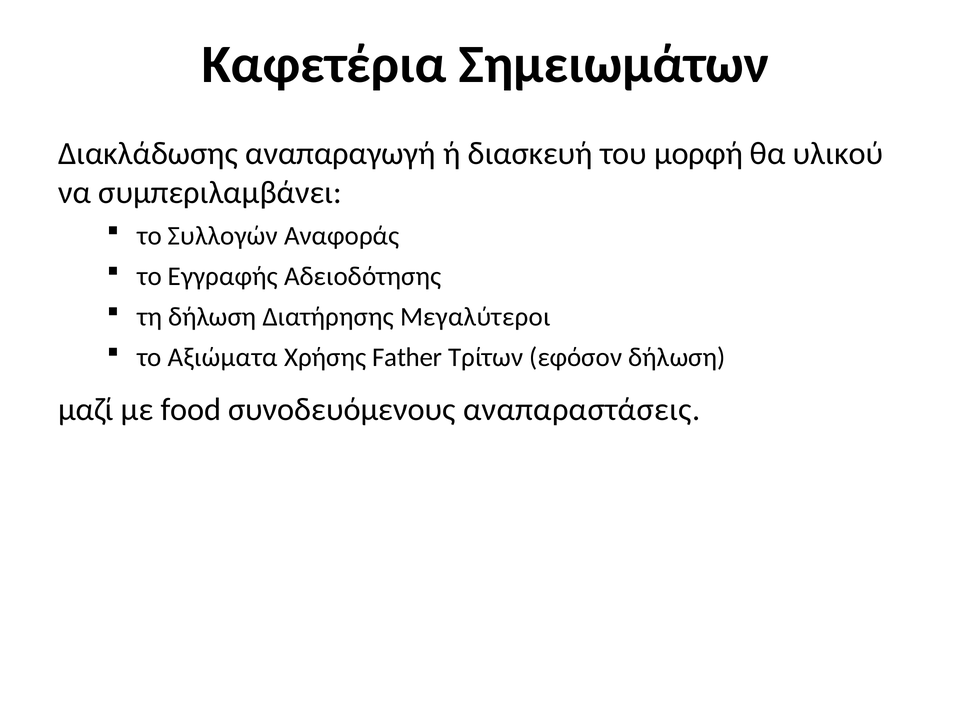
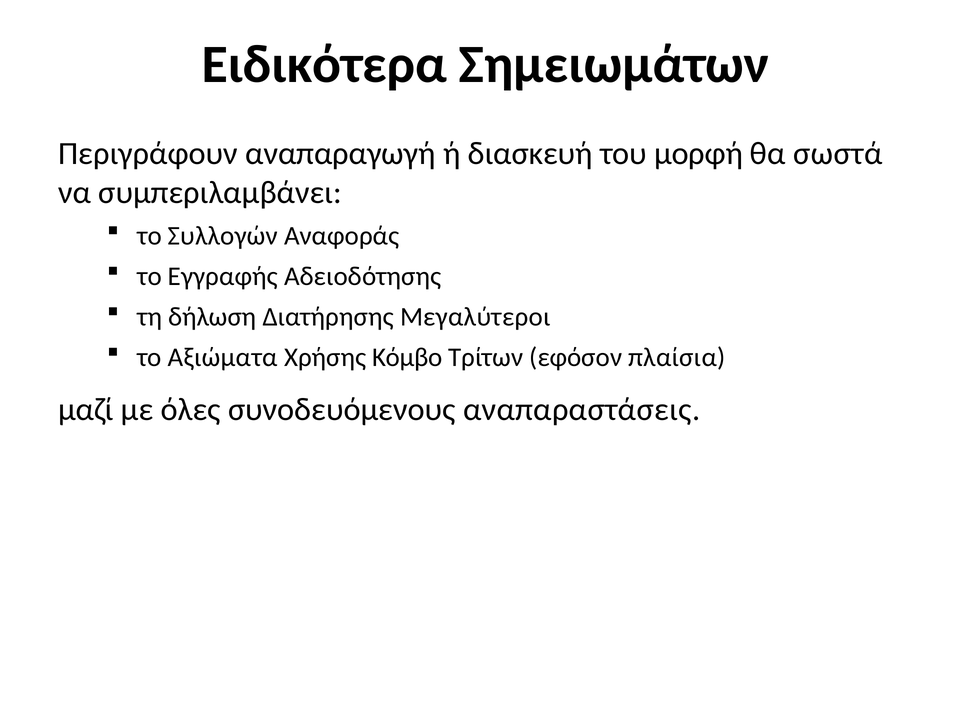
Καφετέρια: Καφετέρια -> Ειδικότερα (324, 64)
Διακλάδωσης: Διακλάδωσης -> Περιγράφουν (148, 154)
υλικού: υλικού -> σωστά (838, 154)
Father: Father -> Κόμβο (407, 357)
εφόσον δήλωση: δήλωση -> πλαίσια (677, 357)
food: food -> όλες (191, 410)
